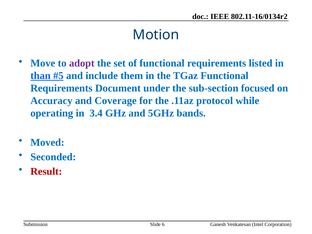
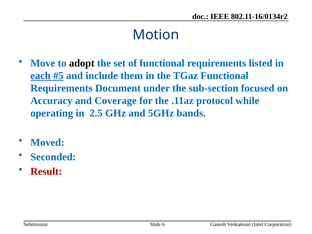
adopt colour: purple -> black (82, 63)
than: than -> each (40, 76)
3.4: 3.4 -> 2.5 (96, 113)
